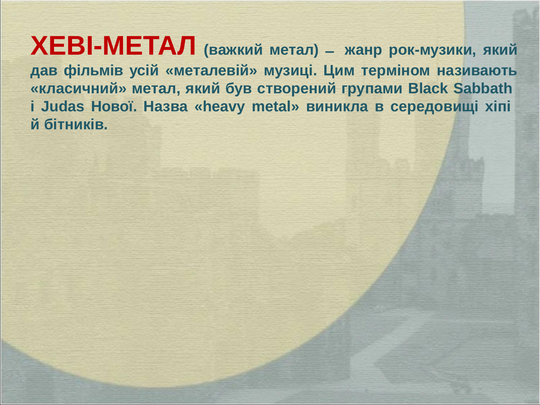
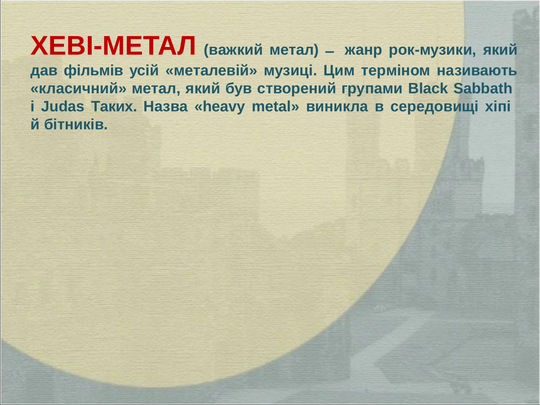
Нової: Нової -> Таких (114, 106)
